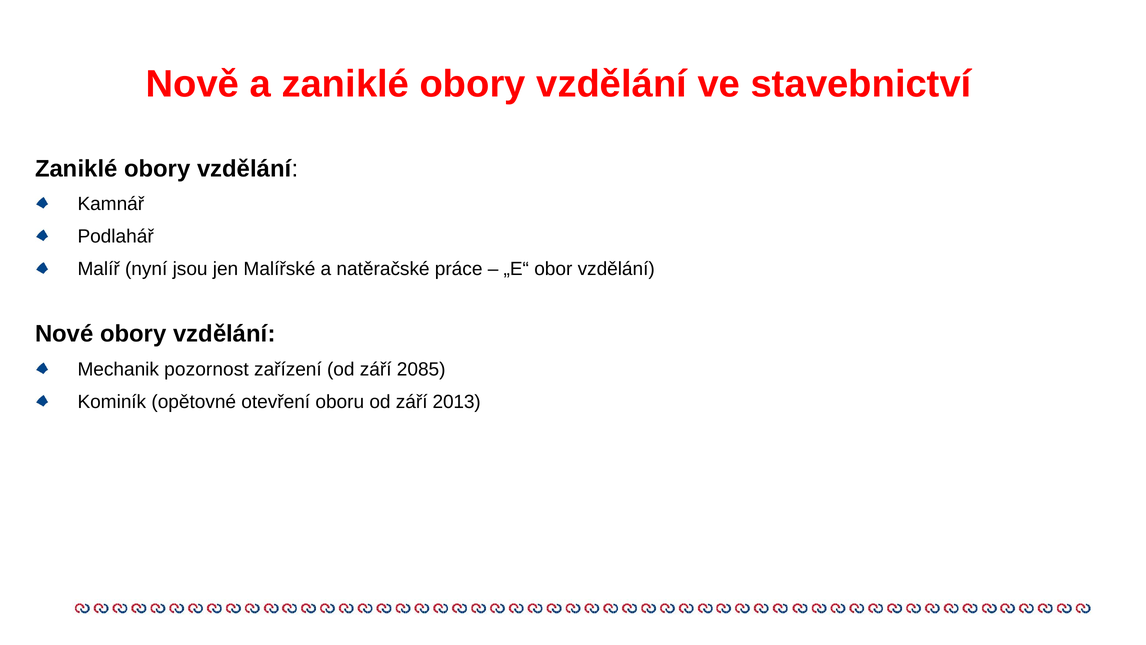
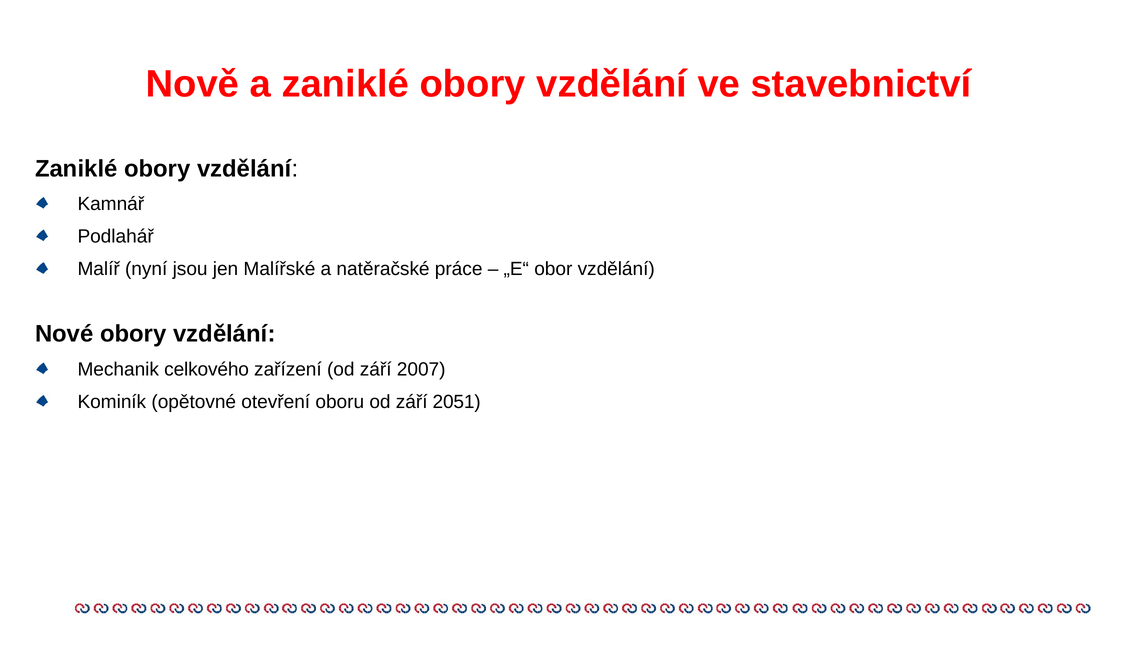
pozornost: pozornost -> celkového (207, 369)
2085: 2085 -> 2007 (421, 369)
2013: 2013 -> 2051 (457, 402)
